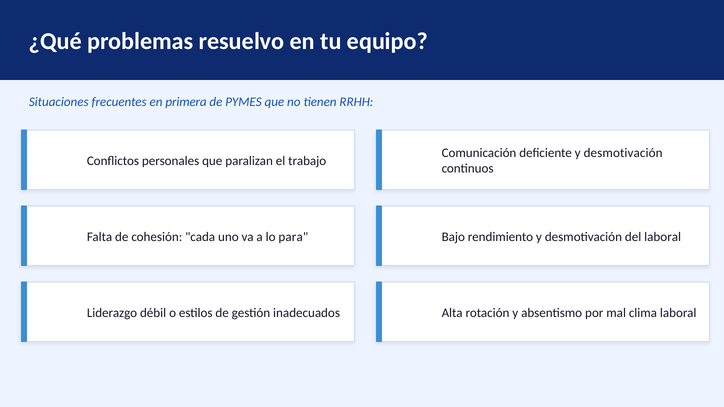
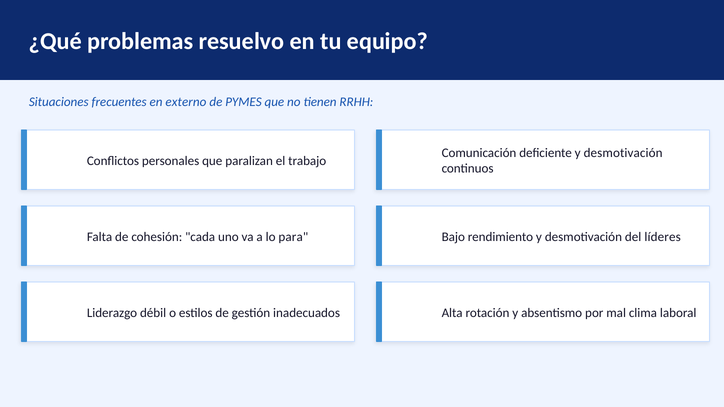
primera: primera -> externo (186, 102)
del laboral: laboral -> líderes (663, 237)
